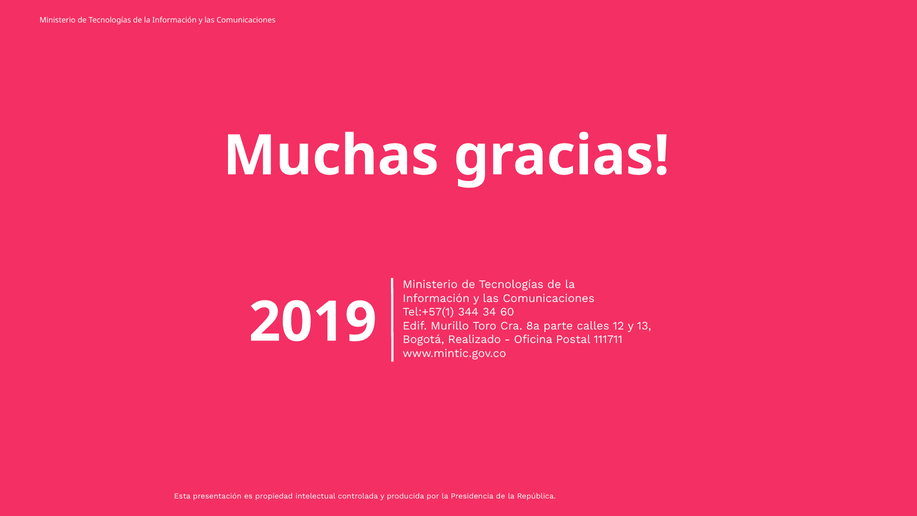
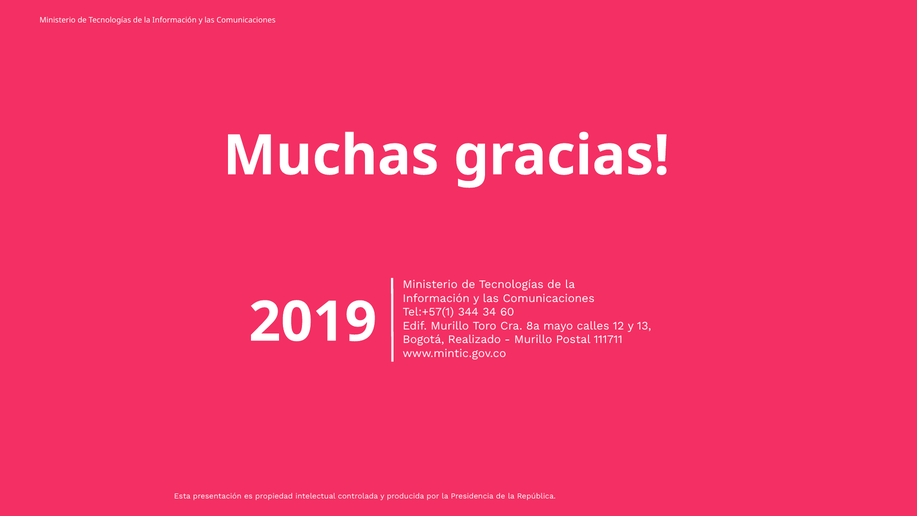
parte: parte -> mayo (558, 326)
Oficina: Oficina -> Murillo (533, 339)
